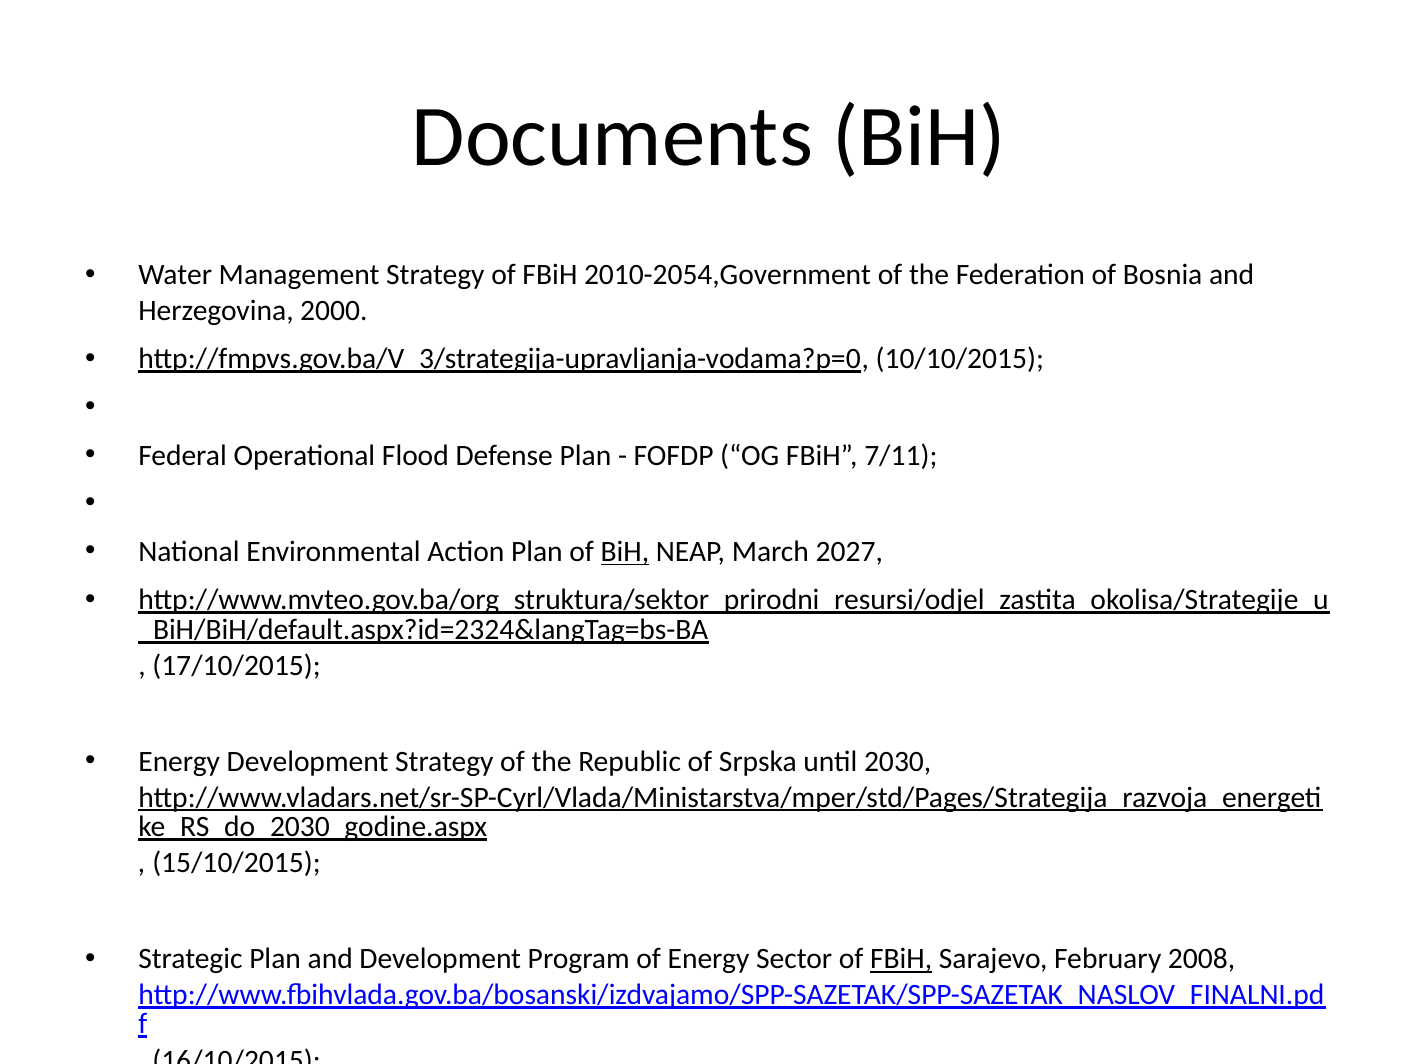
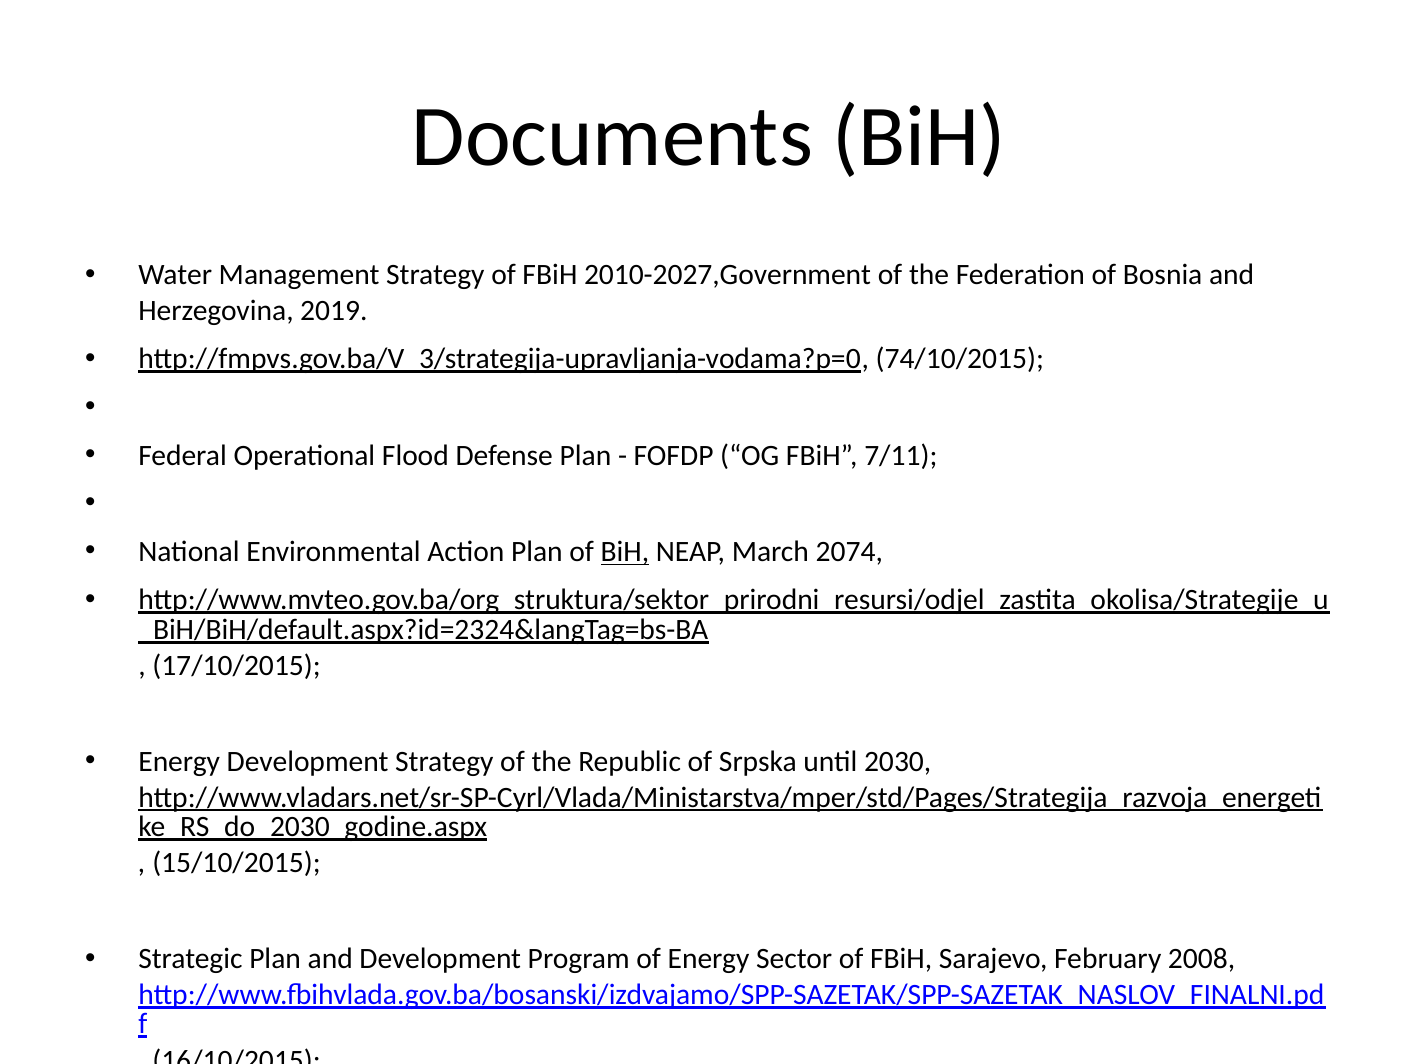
2010-2054,Government: 2010-2054,Government -> 2010-2027,Government (728, 275)
2000: 2000 -> 2019 (334, 311)
10/10/2015: 10/10/2015 -> 74/10/2015 (960, 359)
2027: 2027 -> 2074 (849, 552)
FBiH underline: present -> none (901, 959)
